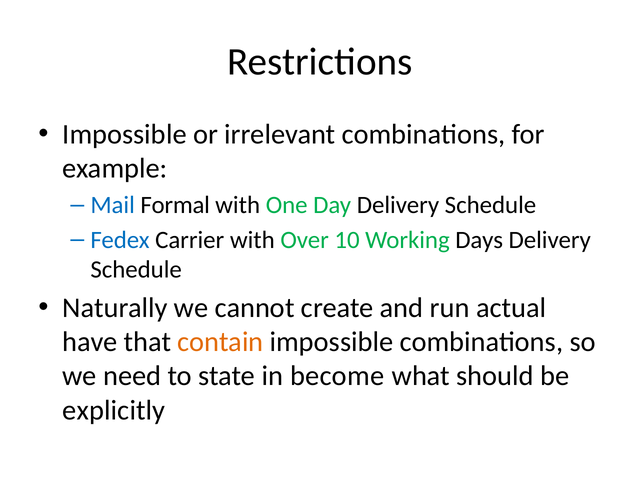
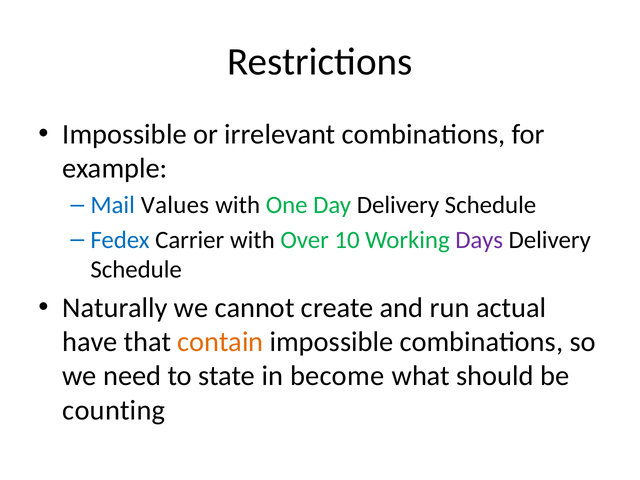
Formal: Formal -> Values (175, 205)
Days colour: black -> purple (479, 240)
explicitly: explicitly -> counting (114, 410)
